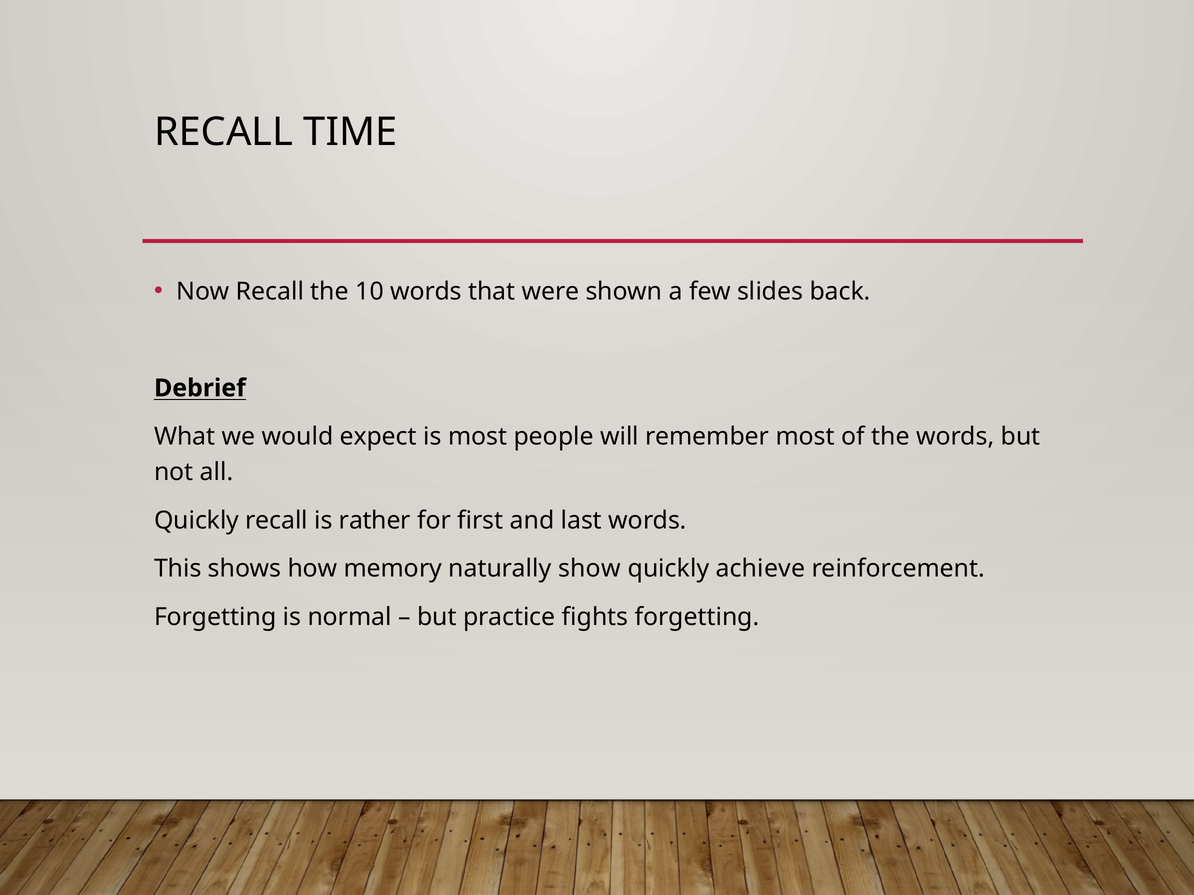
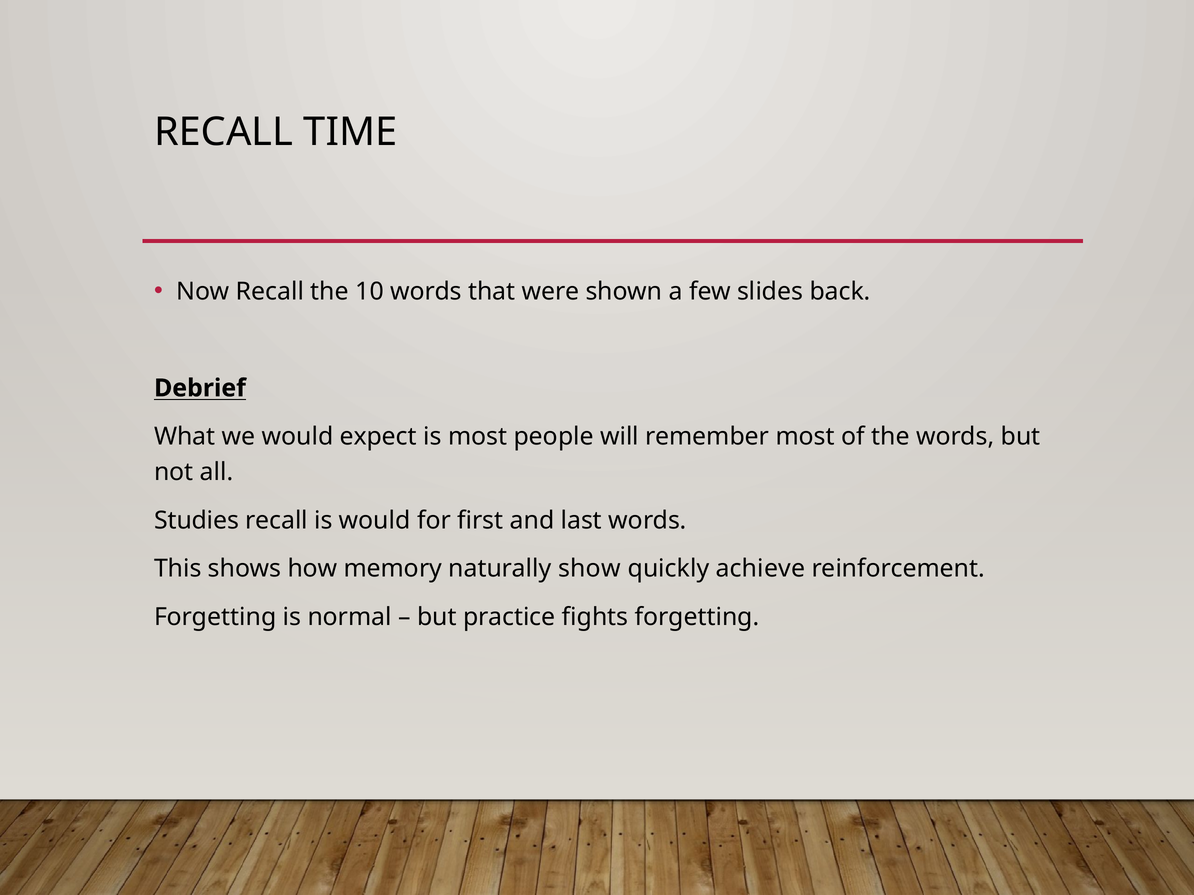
Quickly: Quickly -> Studies (197, 521)
is rather: rather -> would (375, 521)
